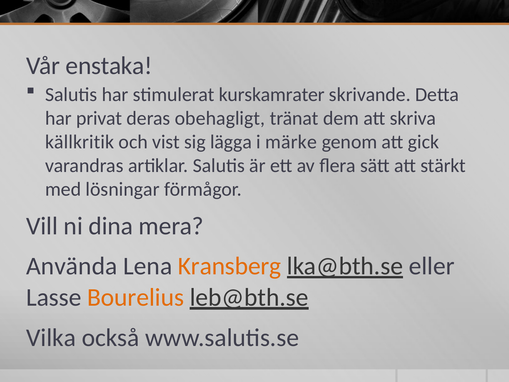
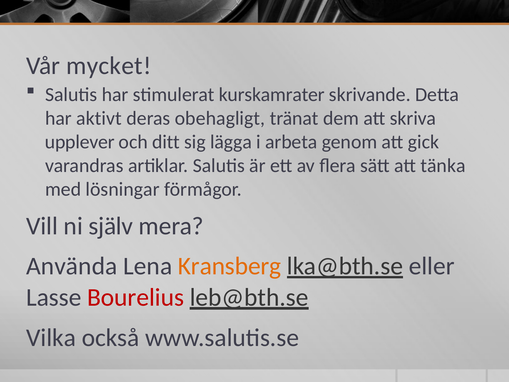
enstaka: enstaka -> mycket (109, 66)
privat: privat -> aktivt (99, 118)
källkritik: källkritik -> upplever (80, 142)
vist: vist -> ditt (166, 142)
märke: märke -> arbeta (291, 142)
stärkt: stärkt -> tänka (443, 166)
dina: dina -> själv (111, 226)
Bourelius colour: orange -> red (136, 297)
